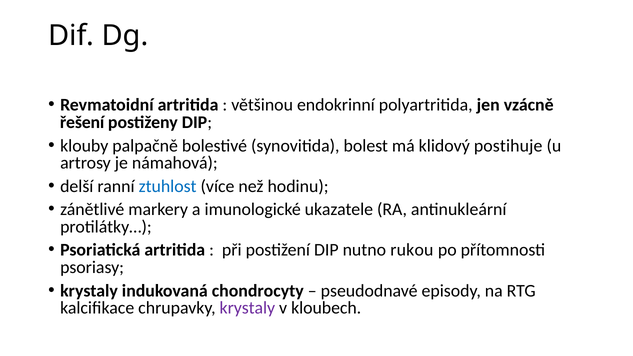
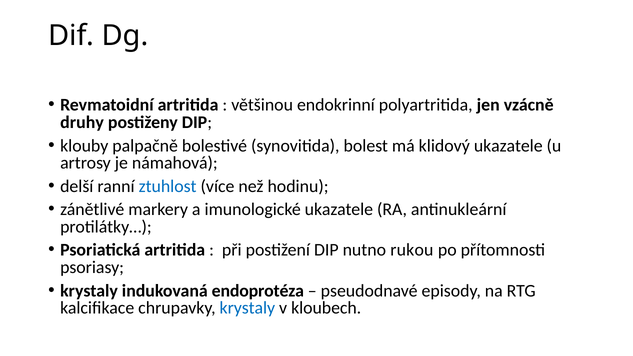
řešení: řešení -> druhy (82, 122)
klidový postihuje: postihuje -> ukazatele (508, 146)
chondrocyty: chondrocyty -> endoprotéza (258, 291)
krystaly colour: purple -> blue (247, 308)
